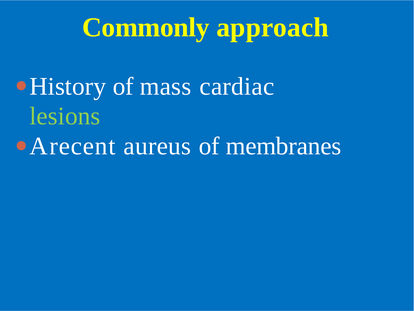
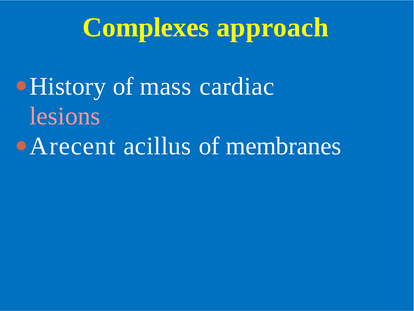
Commonly: Commonly -> Complexes (146, 27)
lesions colour: light green -> pink (65, 116)
aureus: aureus -> acillus (157, 146)
